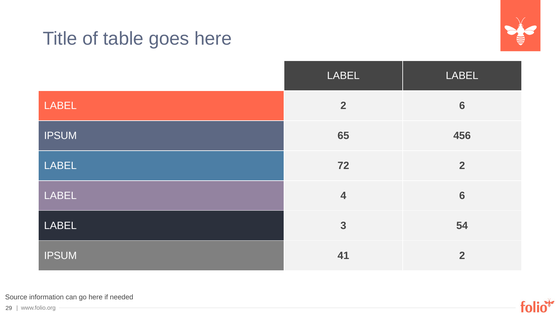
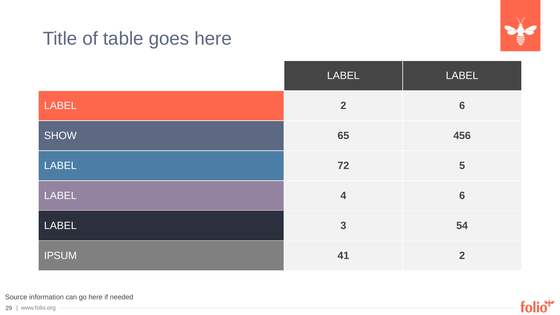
IPSUM: IPSUM -> SHOW (60, 136)
72 2: 2 -> 5 (462, 166)
